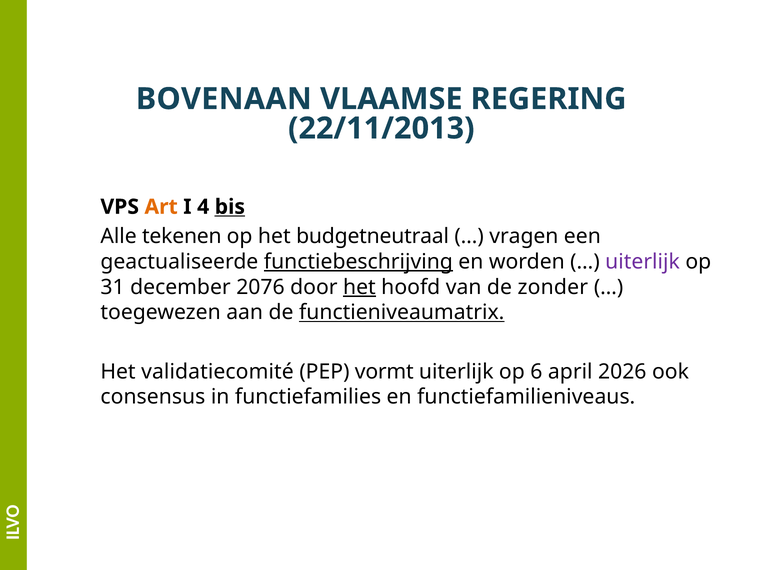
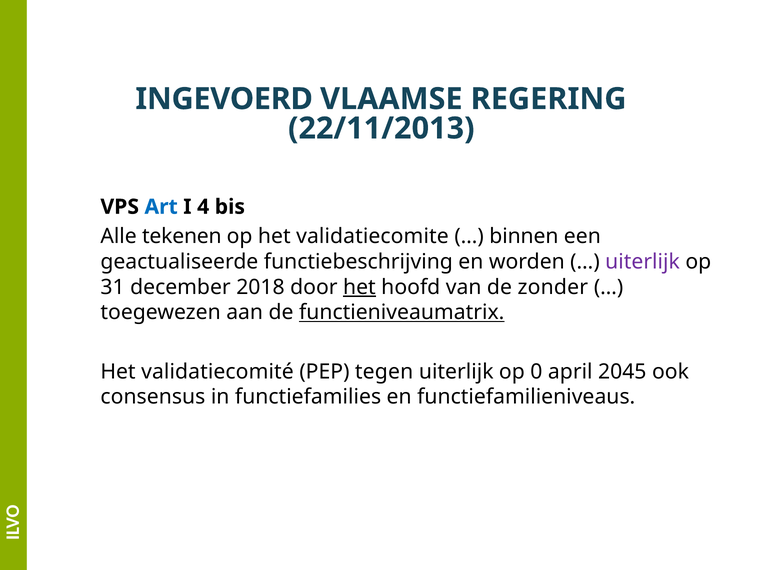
BOVENAAN: BOVENAAN -> INGEVOERD (224, 99)
Art colour: orange -> blue (161, 207)
bis underline: present -> none (230, 207)
budgetneutraal: budgetneutraal -> validatiecomite (372, 237)
vragen: vragen -> binnen (524, 237)
functiebeschrijving underline: present -> none (358, 262)
2076: 2076 -> 2018 (260, 287)
vormt: vormt -> tegen (384, 372)
6: 6 -> 0 (536, 372)
2026: 2026 -> 2045 (622, 372)
